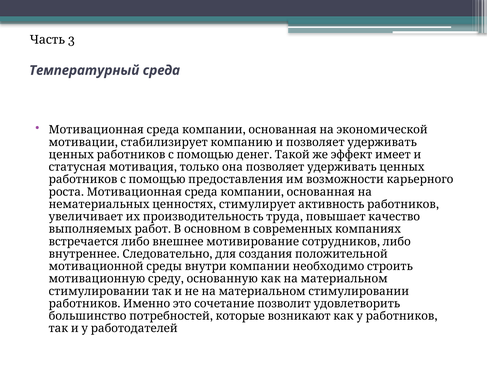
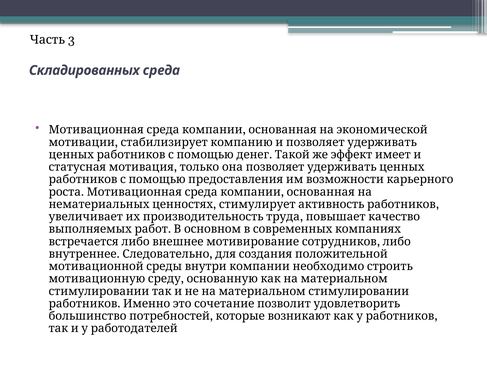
Температурный: Температурный -> Складированных (84, 70)
